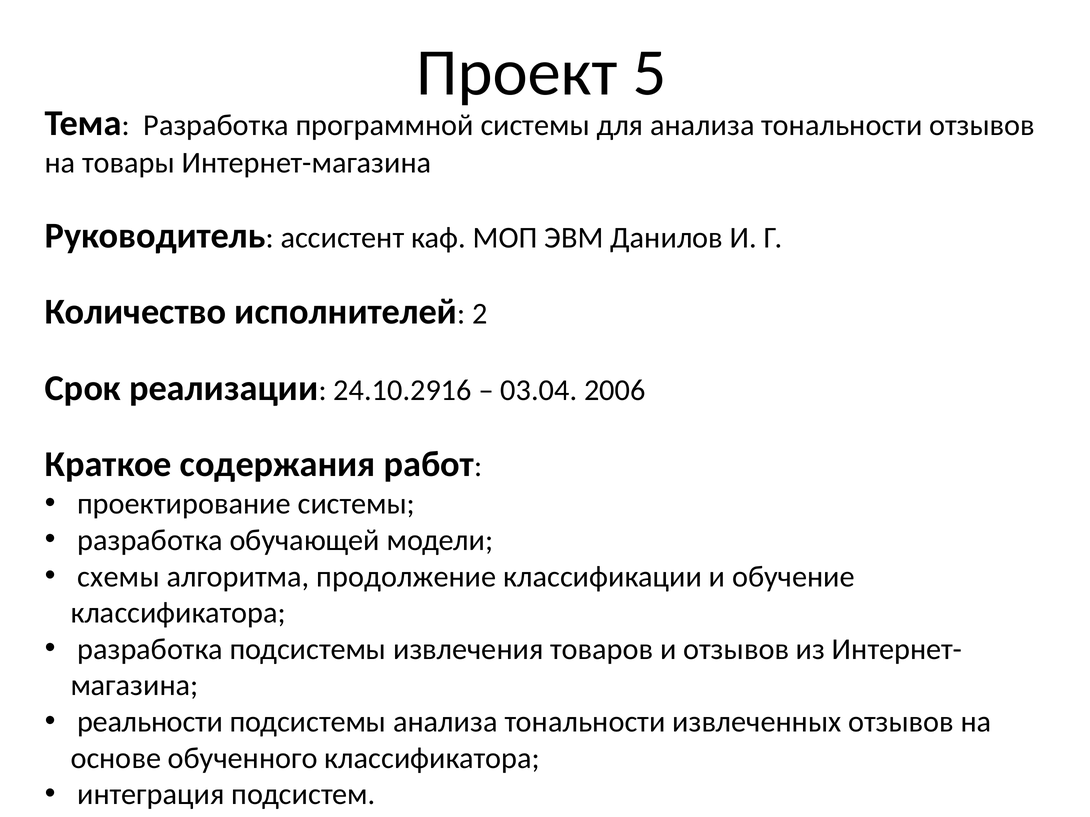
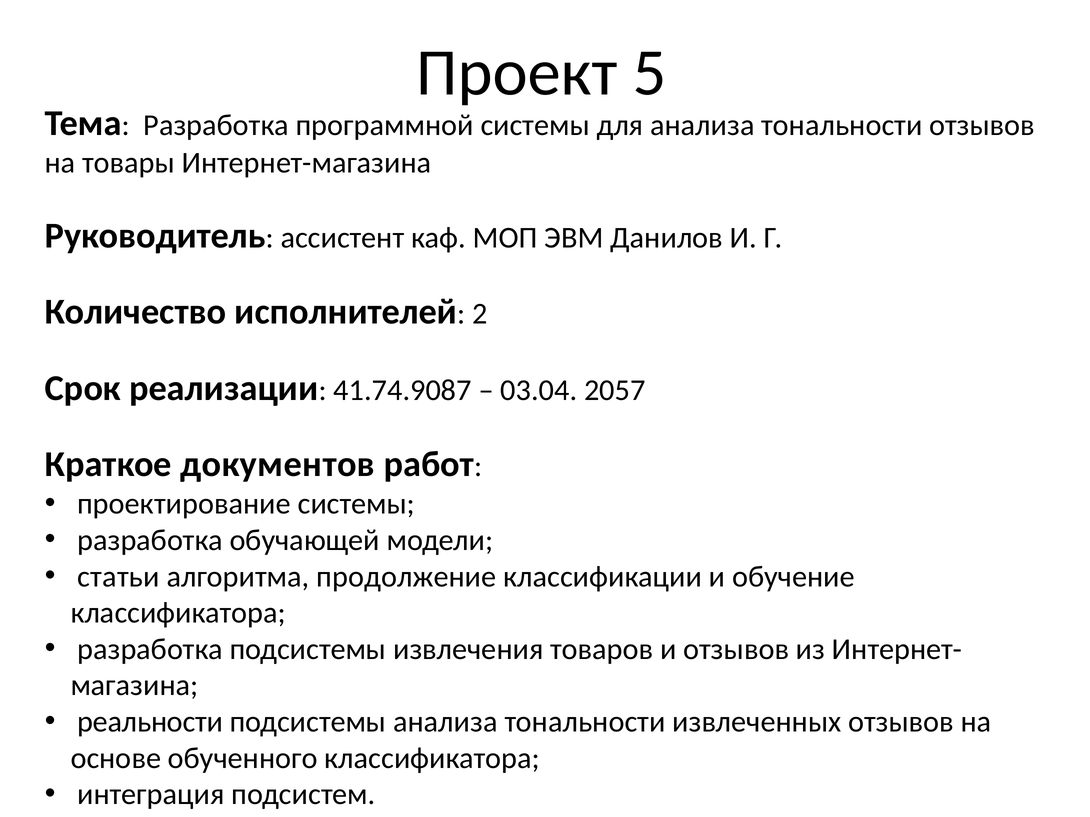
24.10.2916: 24.10.2916 -> 41.74.9087 (403, 390)
2006: 2006 -> 2057 (615, 390)
содержания: содержания -> документов (278, 465)
схемы: схемы -> статьи (119, 577)
